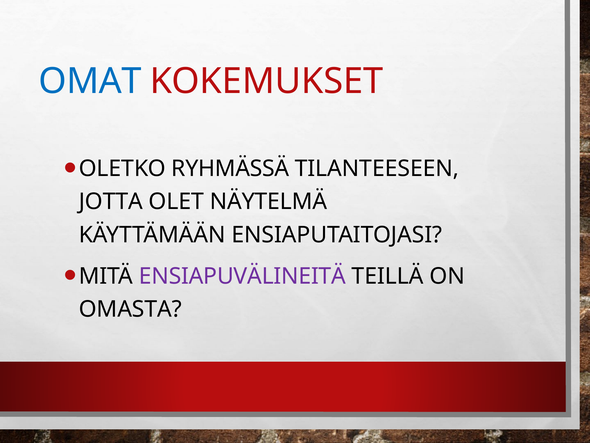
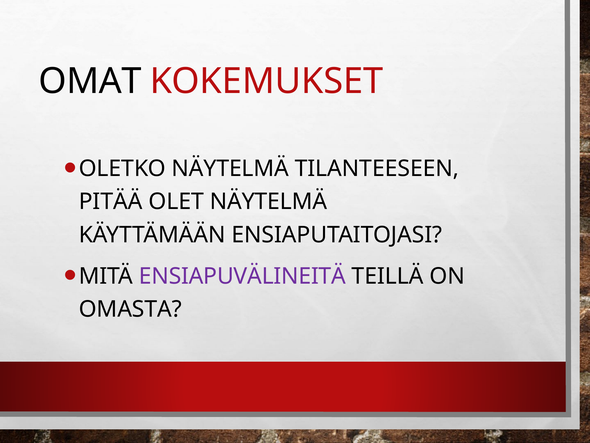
OMAT colour: blue -> black (90, 81)
OLETKO RYHMÄSSÄ: RYHMÄSSÄ -> NÄYTELMÄ (230, 168)
JOTTA: JOTTA -> PITÄÄ (111, 201)
